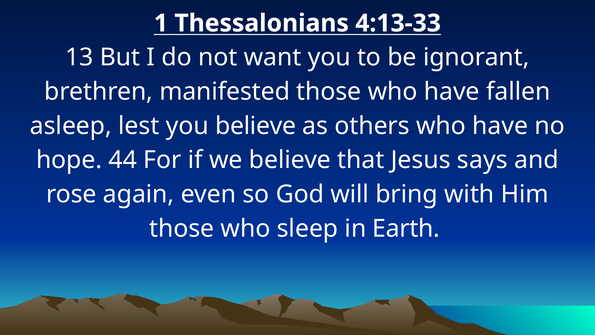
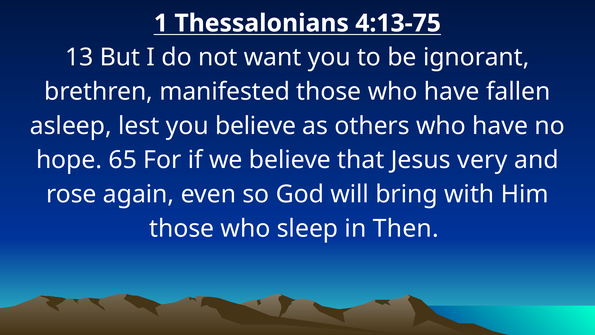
4:13-33: 4:13-33 -> 4:13-75 (398, 23)
44: 44 -> 65 (123, 160)
says: says -> very (482, 160)
Earth: Earth -> Then (406, 228)
